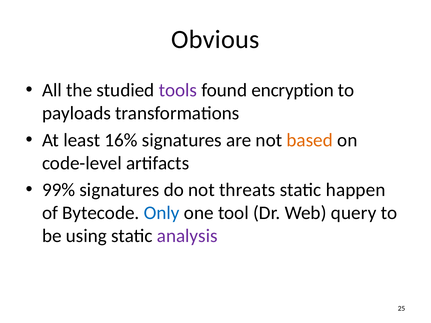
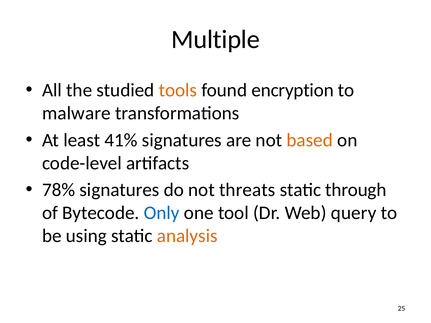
Obvious: Obvious -> Multiple (216, 40)
tools colour: purple -> orange (178, 90)
payloads: payloads -> malware (76, 113)
16%: 16% -> 41% (121, 140)
99%: 99% -> 78% (59, 190)
happen: happen -> through (356, 190)
analysis colour: purple -> orange (187, 236)
